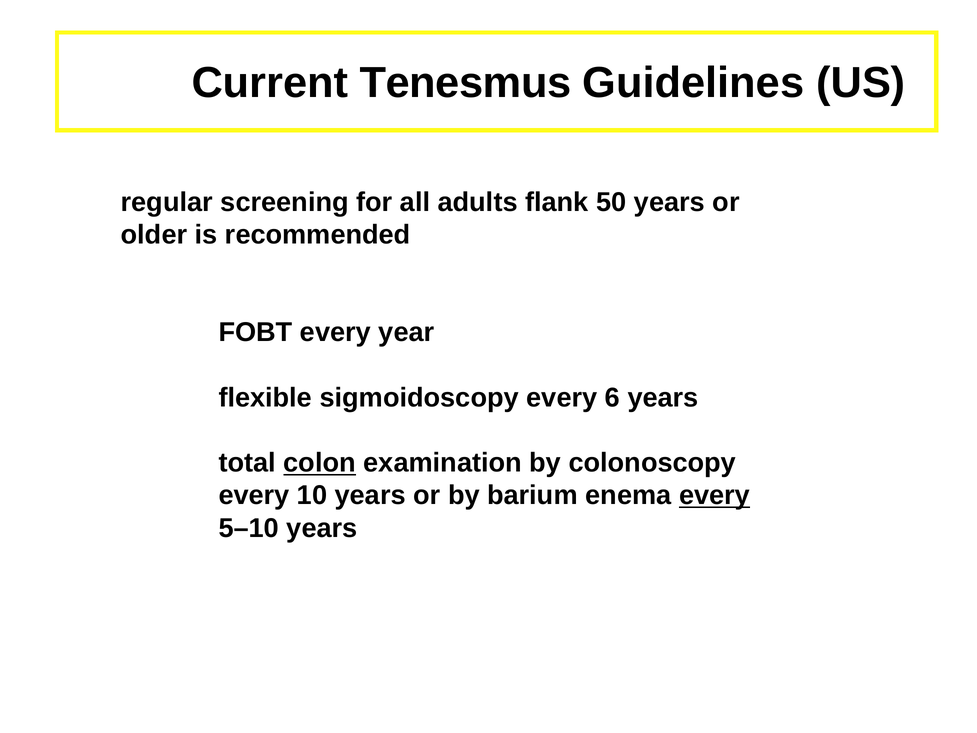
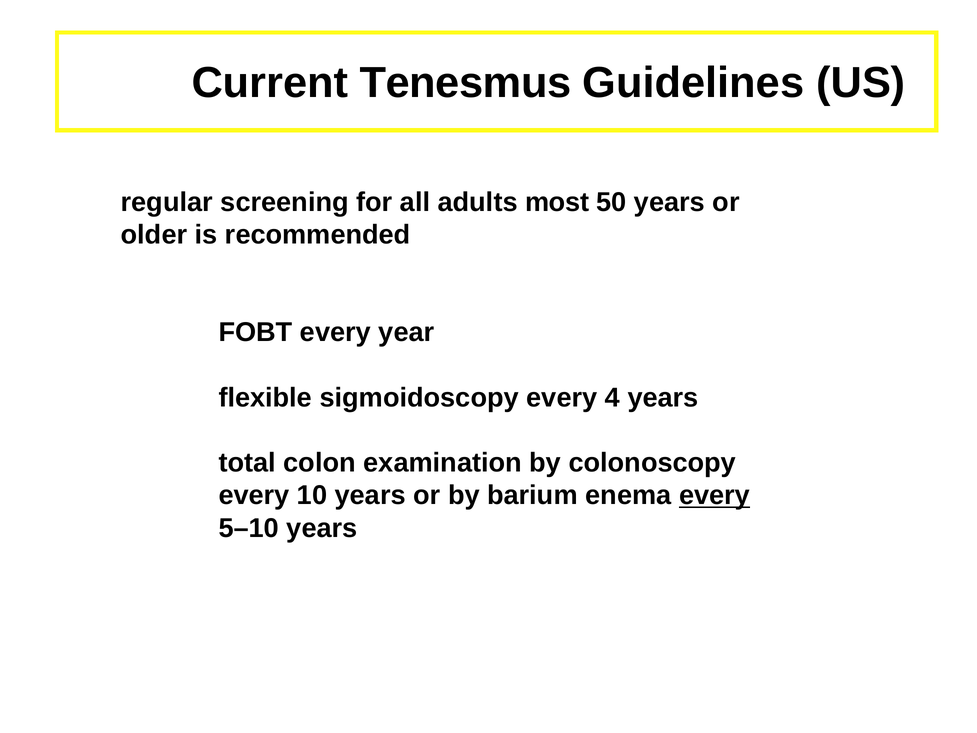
flank: flank -> most (557, 202)
6: 6 -> 4 (612, 398)
colon underline: present -> none (320, 463)
